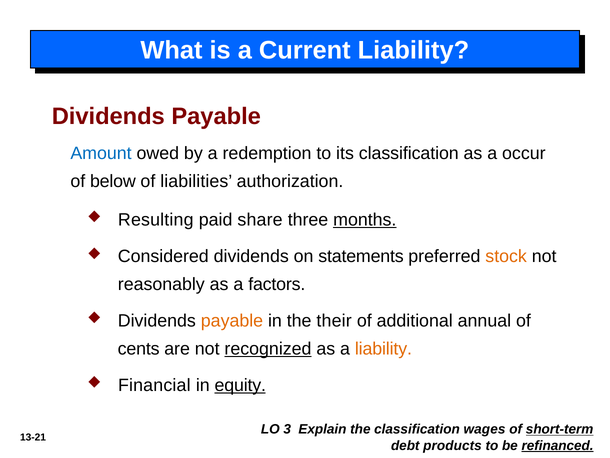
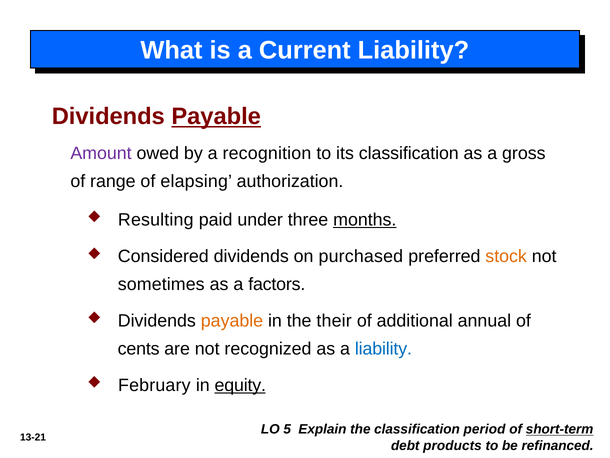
Payable underline: none -> present (216, 116)
Amount colour: blue -> purple (101, 153)
redemption: redemption -> recognition (267, 153)
occur: occur -> gross (524, 153)
below: below -> range (113, 181)
liabilities: liabilities -> elapsing (196, 181)
share: share -> under (260, 220)
statements: statements -> purchased (361, 256)
reasonably: reasonably -> sometimes (161, 284)
recognized underline: present -> none (268, 348)
liability colour: orange -> blue (383, 348)
Financial: Financial -> February (154, 385)
3: 3 -> 5 (287, 429)
wages: wages -> period (484, 429)
refinanced underline: present -> none (558, 445)
